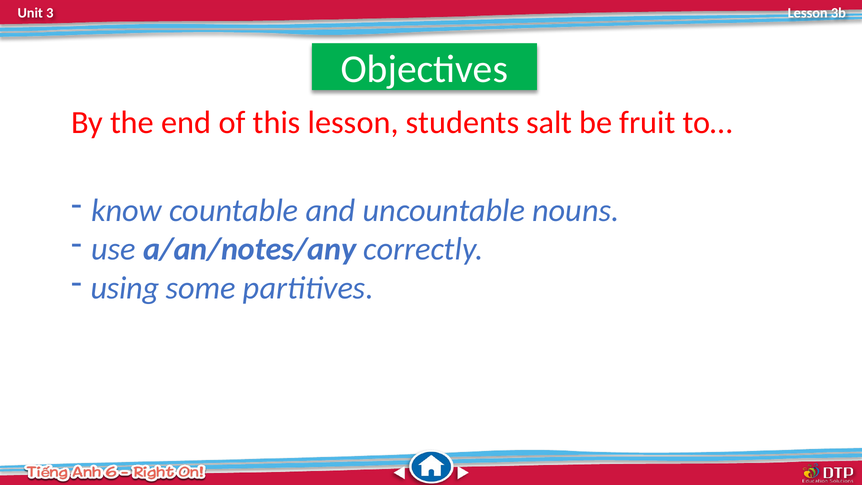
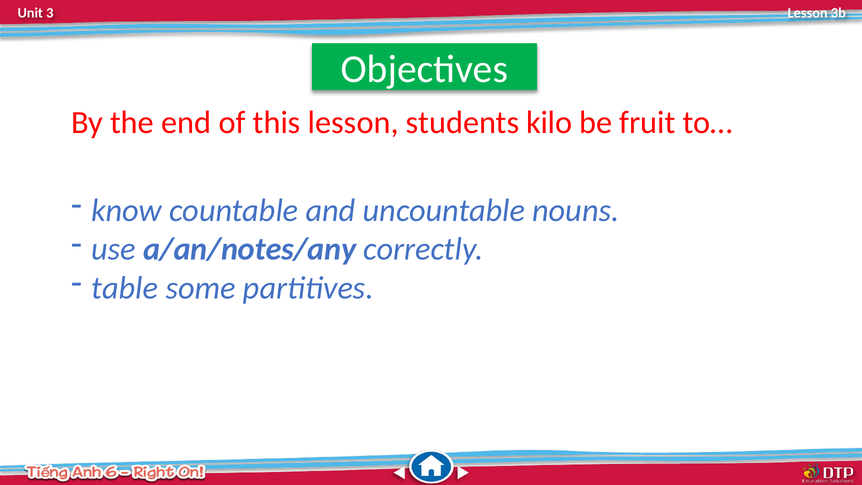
salt: salt -> kilo (549, 122)
using: using -> table (125, 288)
